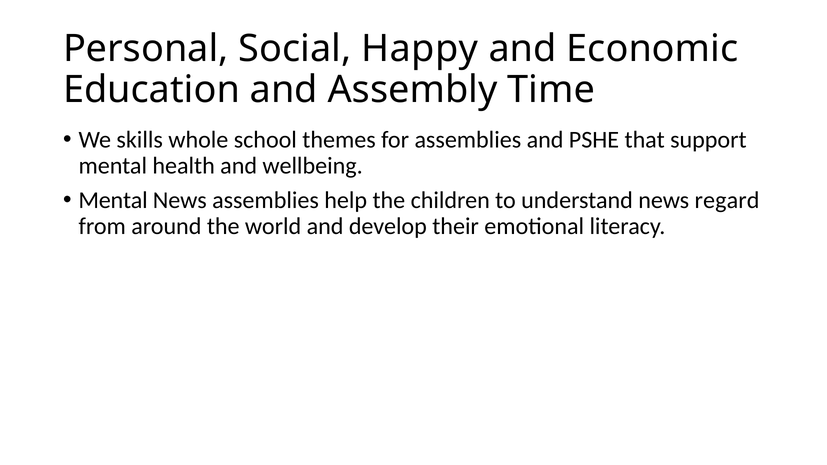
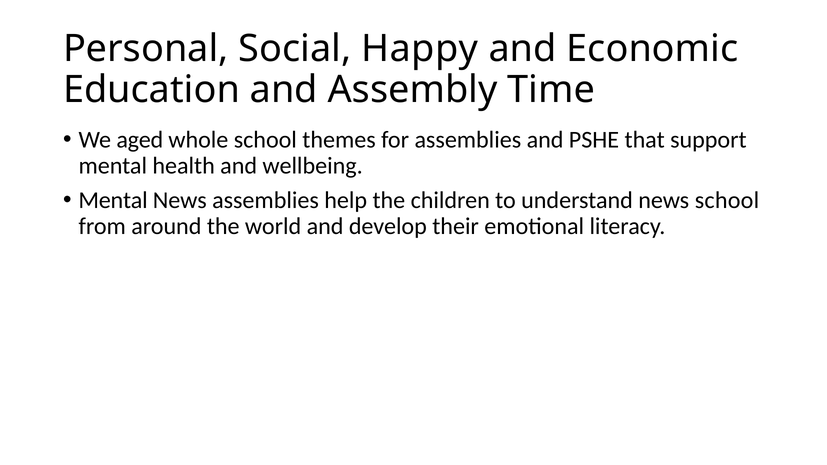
skills: skills -> aged (140, 140)
news regard: regard -> school (727, 201)
